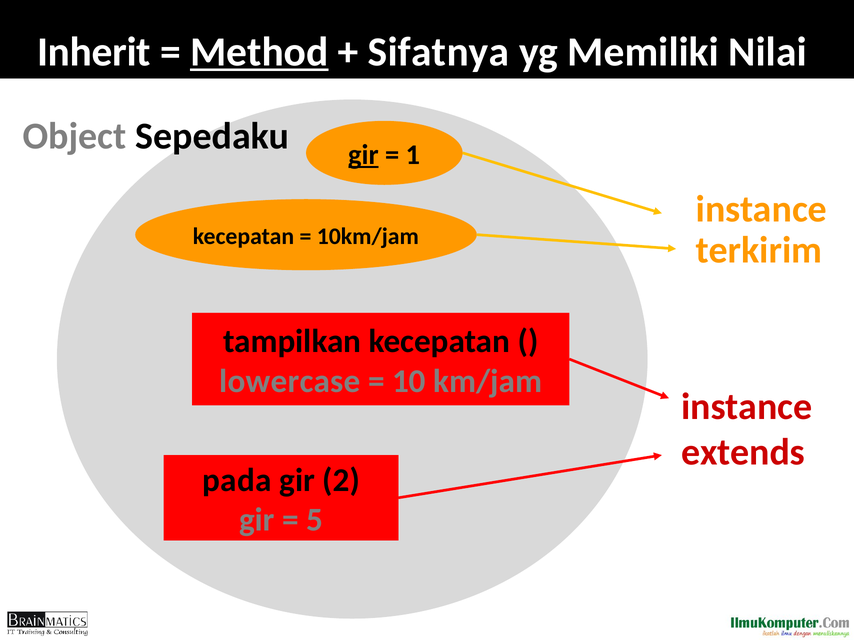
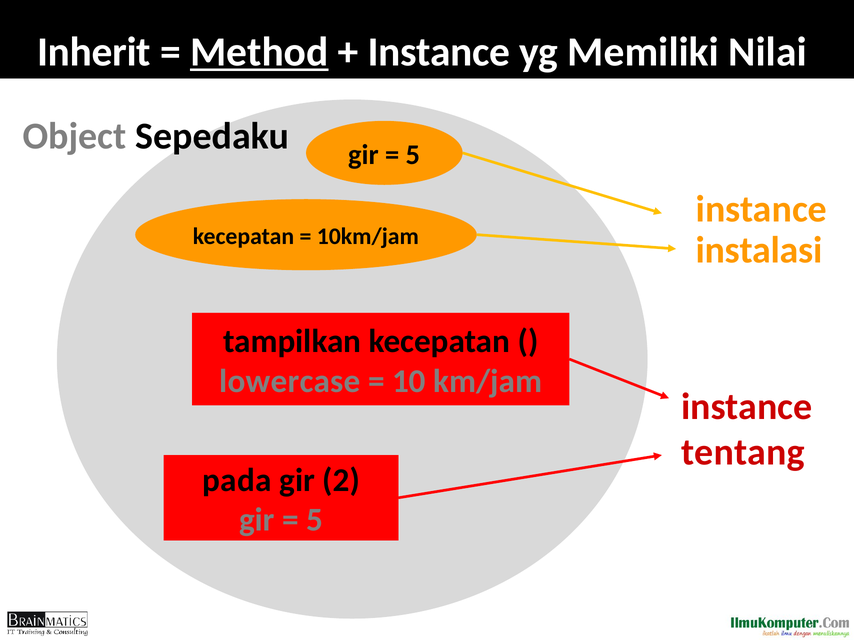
Sifatnya: Sifatnya -> Instance (439, 52)
gir underline: present -> none (364, 155)
1: 1 -> 5 (413, 155)
terkirim: terkirim -> instalasi (759, 251)
extends: extends -> tentang (743, 452)
